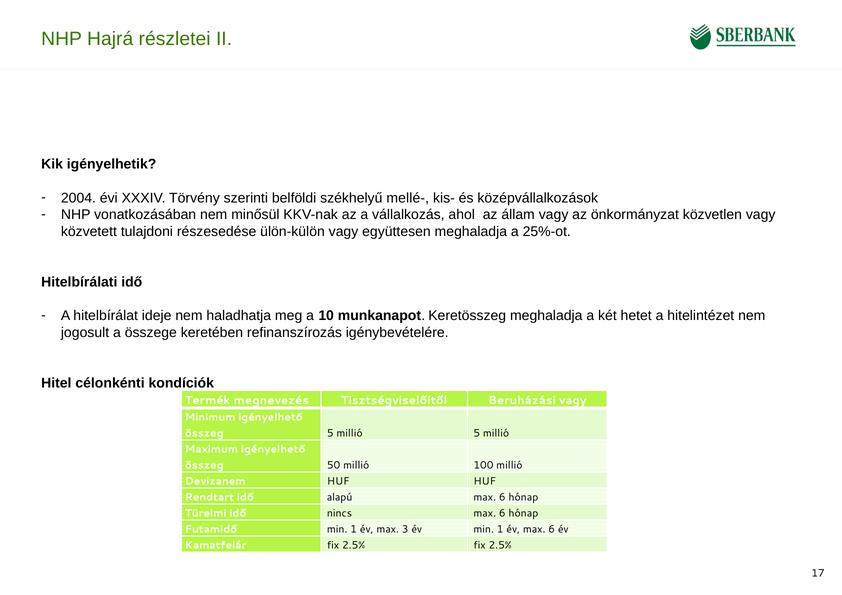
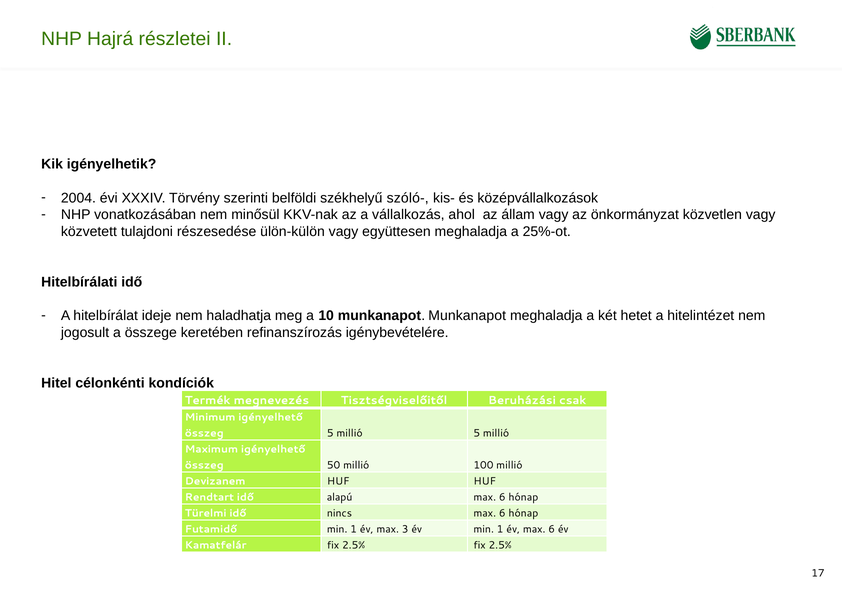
mellé-: mellé- -> szóló- (408, 198)
munkanapot Keretösszeg: Keretösszeg -> Munkanapot (467, 316)
Beruházási vagy: vagy -> csak (573, 400)
